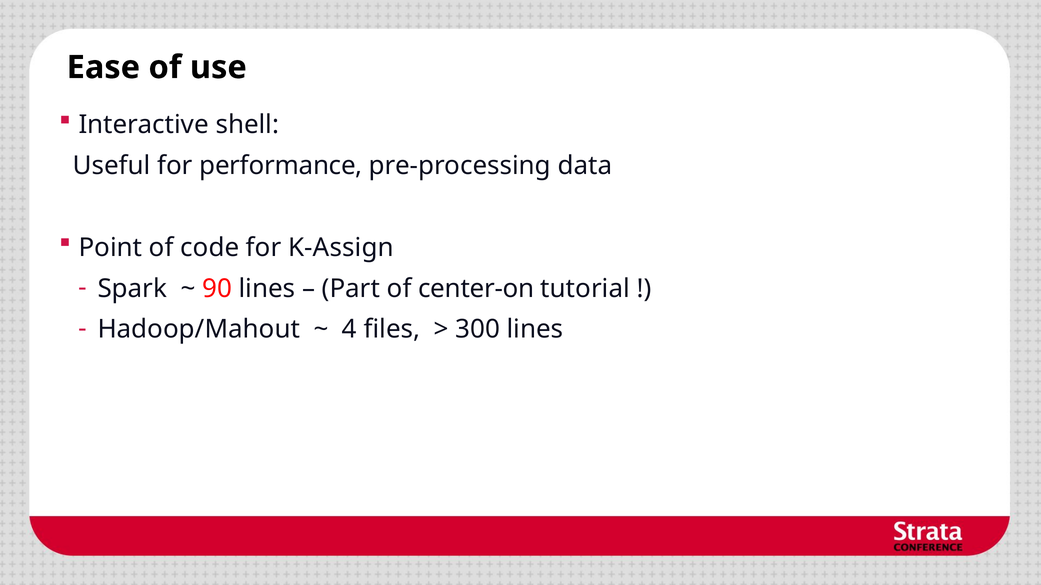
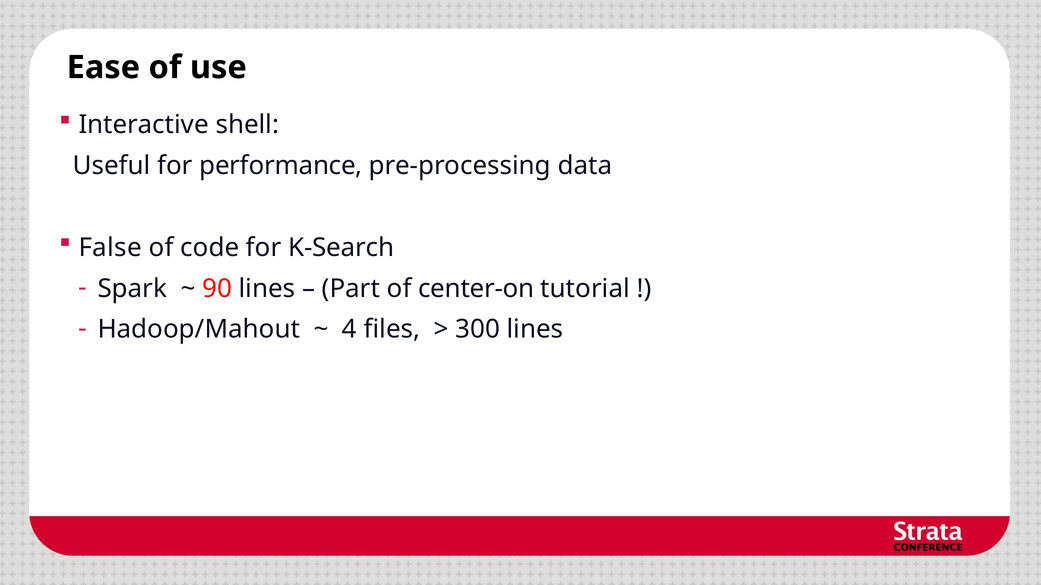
Point: Point -> False (110, 248)
K-Assign: K-Assign -> K-Search (341, 248)
